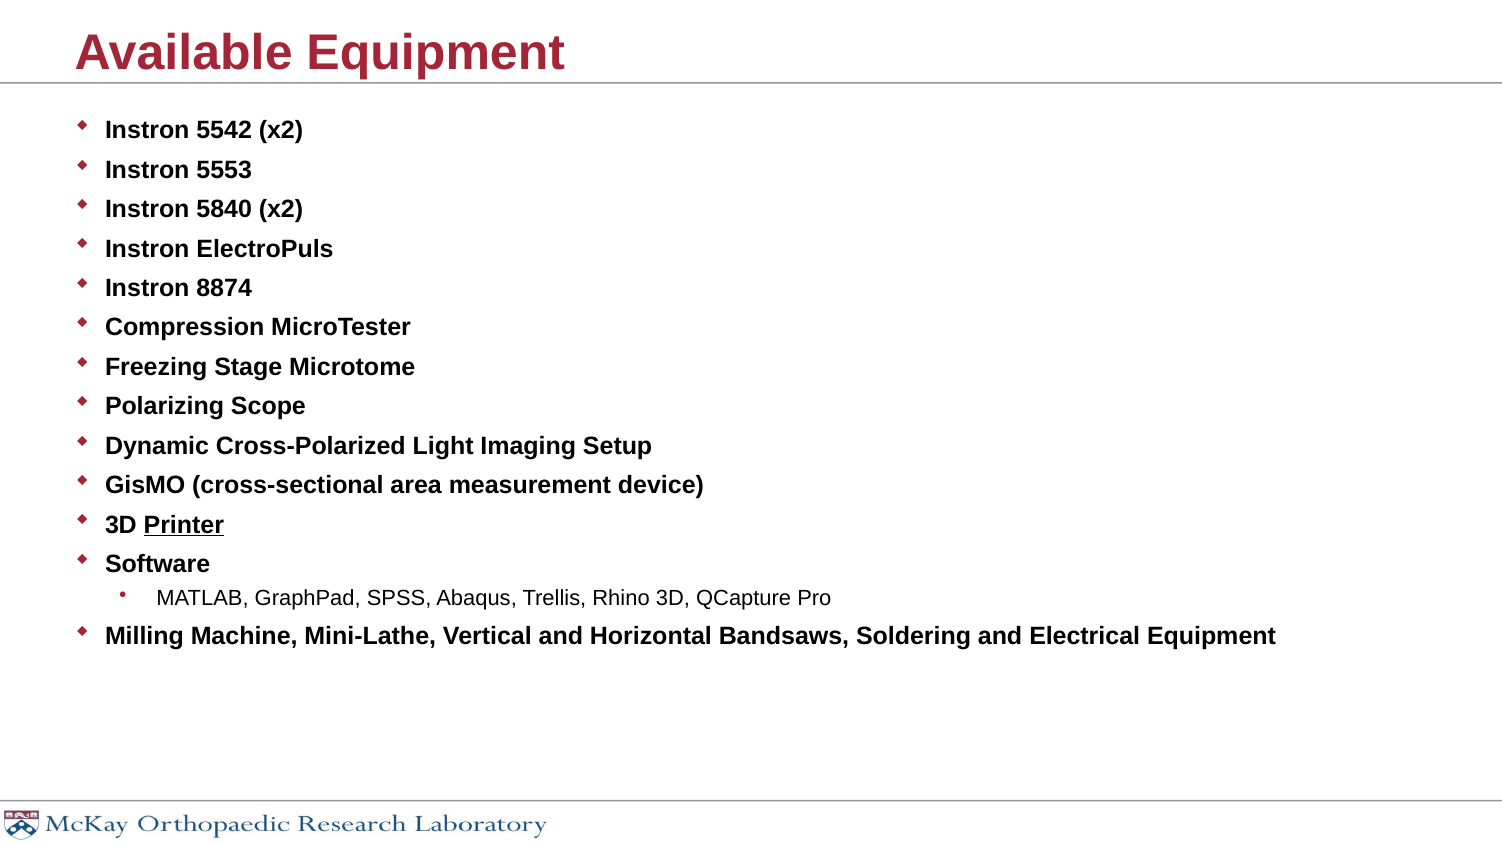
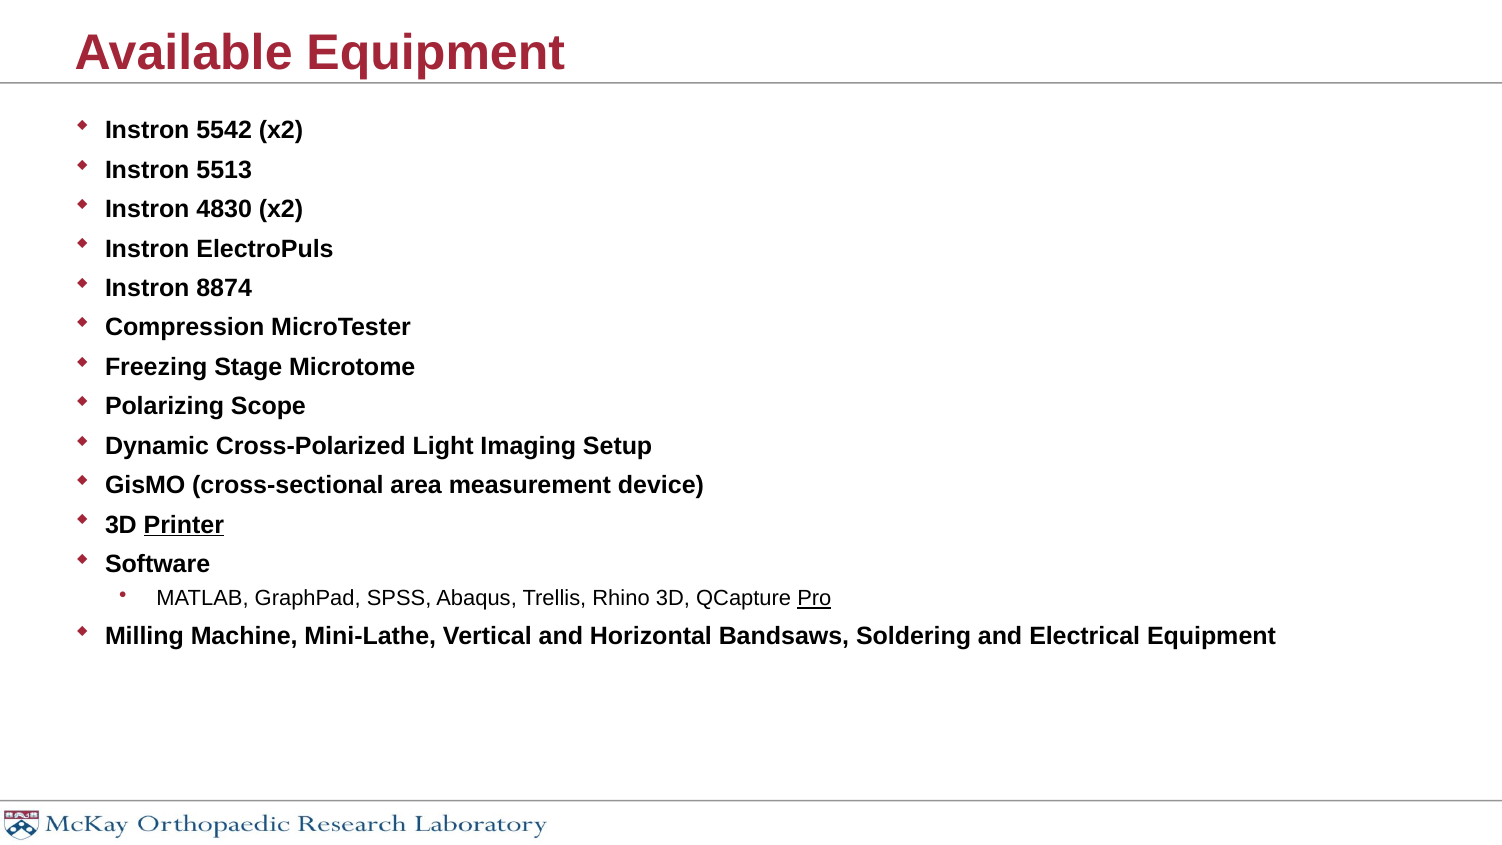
5553: 5553 -> 5513 (224, 170)
5840: 5840 -> 4830 (224, 209)
Pro underline: none -> present (814, 598)
